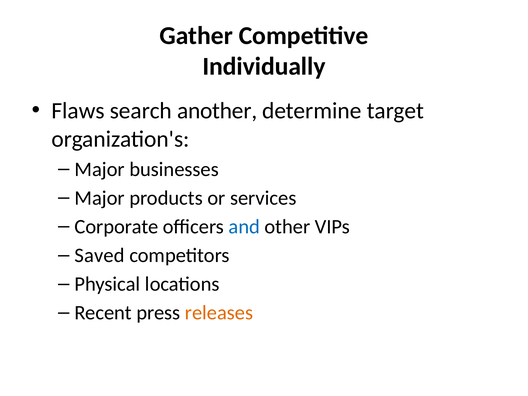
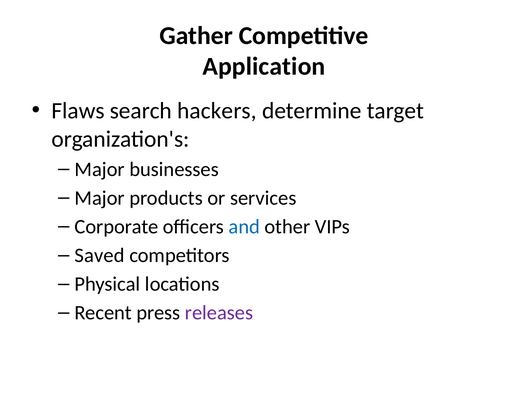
Individually: Individually -> Application (264, 66)
another: another -> hackers (217, 111)
releases colour: orange -> purple (219, 313)
